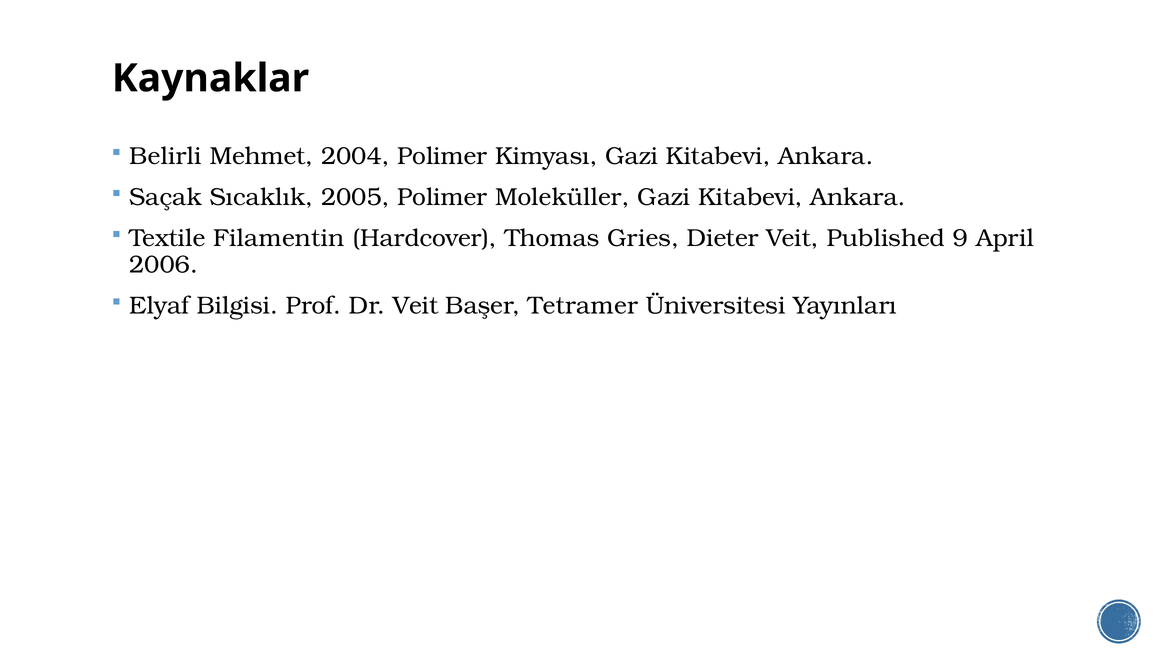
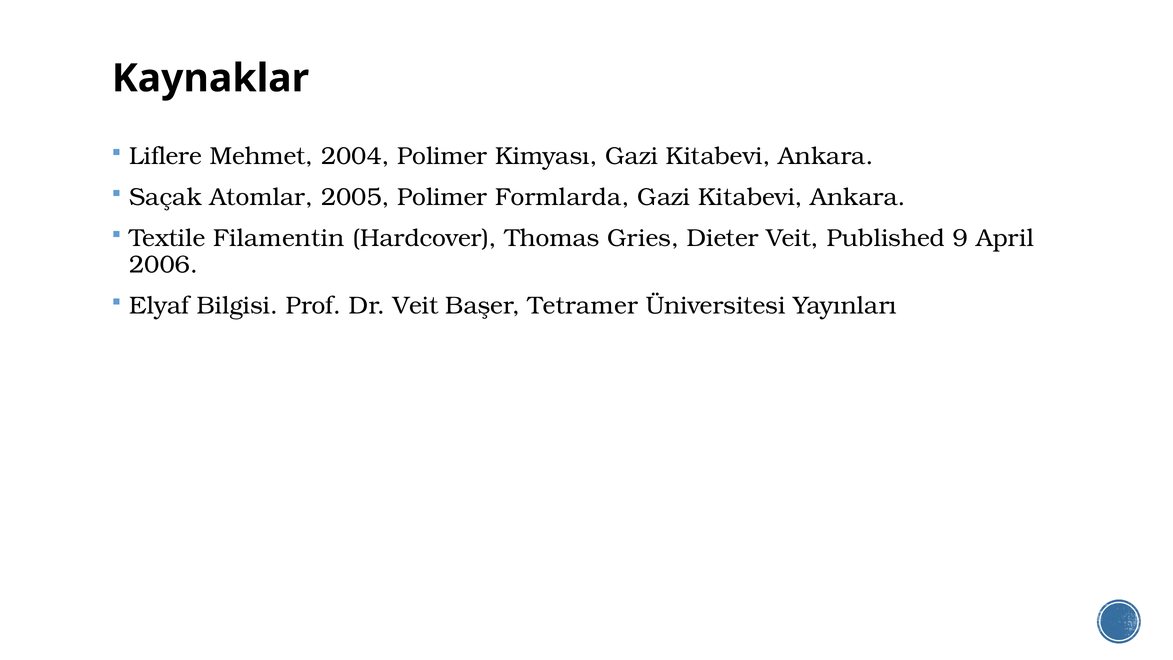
Belirli: Belirli -> Liflere (166, 156)
Sıcaklık: Sıcaklık -> Atomlar (261, 197)
Moleküller: Moleküller -> Formlarda (562, 197)
